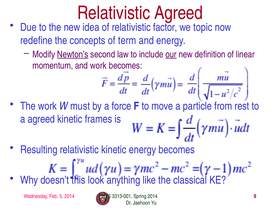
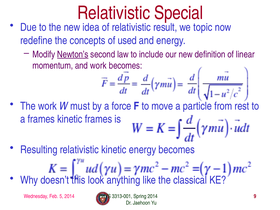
Relativistic Agreed: Agreed -> Special (179, 13)
factor: factor -> result (165, 27)
term: term -> used (127, 40)
our underline: present -> none (171, 54)
a agreed: agreed -> frames (41, 119)
